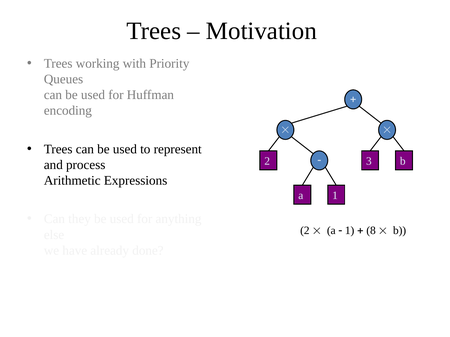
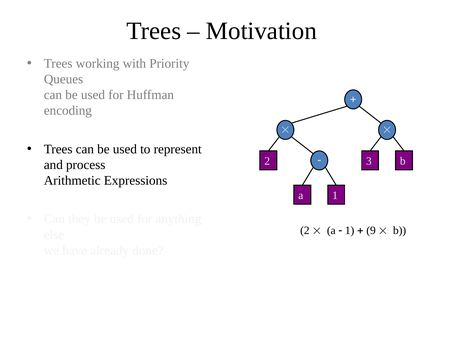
8: 8 -> 9 (371, 231)
